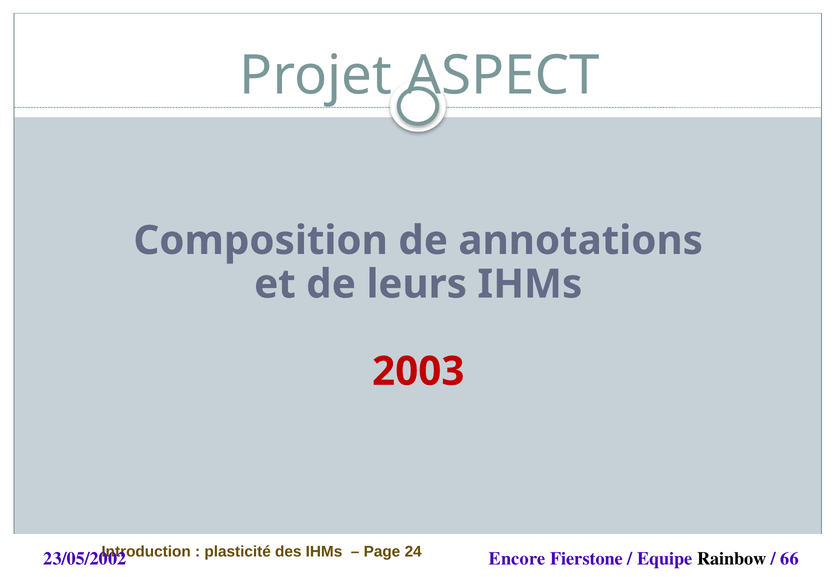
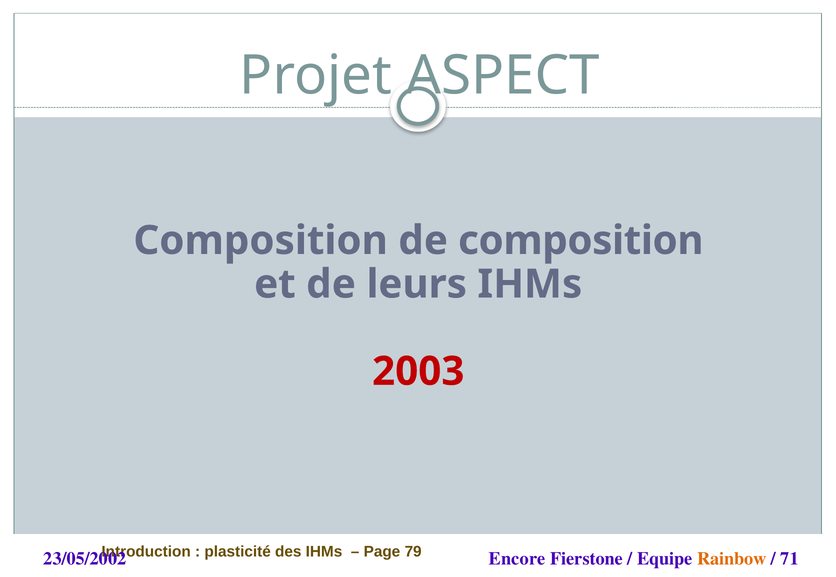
de annotations: annotations -> composition (581, 240)
24: 24 -> 79 (413, 551)
Rainbow colour: black -> orange (732, 558)
66: 66 -> 71 (790, 558)
